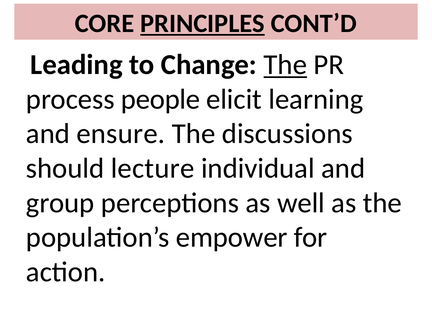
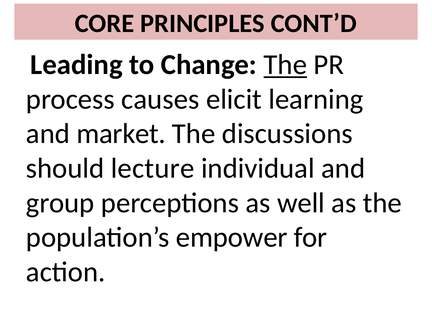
PRINCIPLES underline: present -> none (202, 23)
people: people -> causes (160, 99)
ensure: ensure -> market (121, 134)
